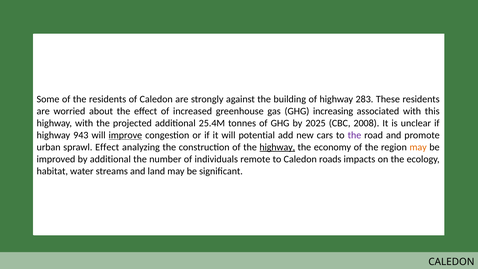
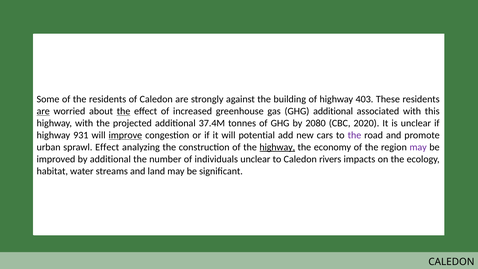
283: 283 -> 403 (364, 99)
are underline: none -> present (43, 111)
the underline: none -> present (124, 111)
GHG increasing: increasing -> additional (333, 111)
25.4M: 25.4M -> 37.4M (212, 123)
2025: 2025 -> 2080 (316, 123)
2008: 2008 -> 2020 (366, 123)
943: 943 -> 931 (81, 135)
may colour: orange -> purple (418, 147)
individuals remote: remote -> unclear (255, 159)
roads: roads -> rivers (330, 159)
